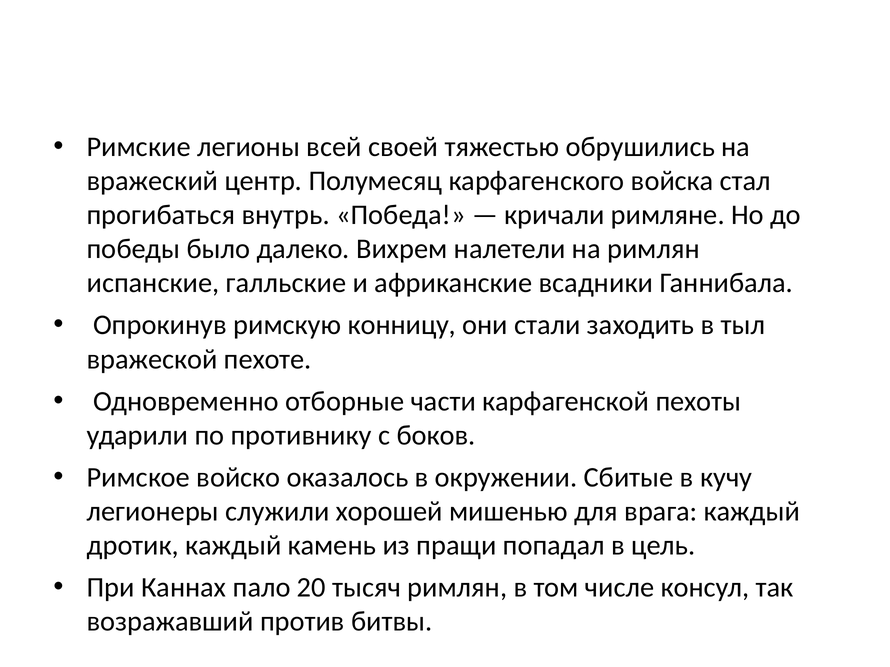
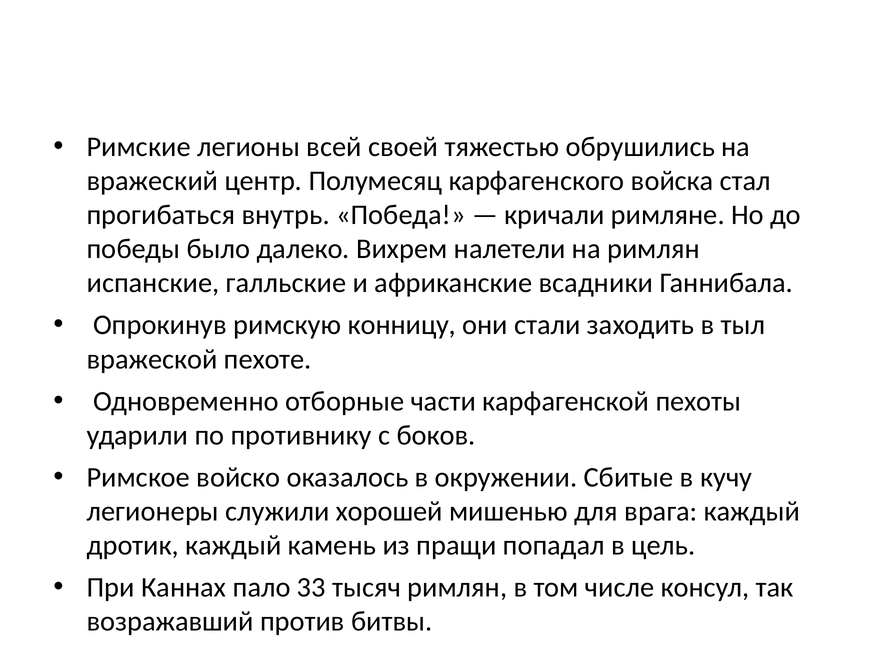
20: 20 -> 33 (311, 588)
